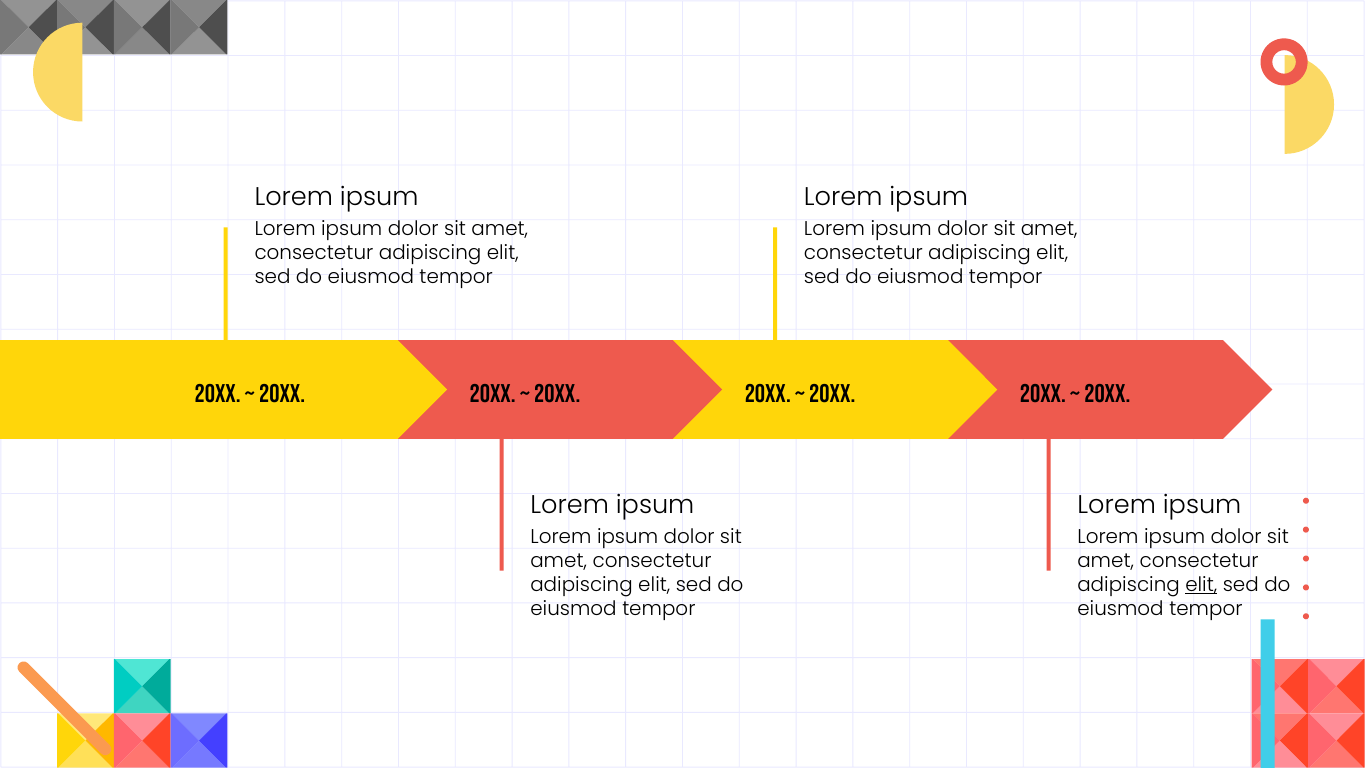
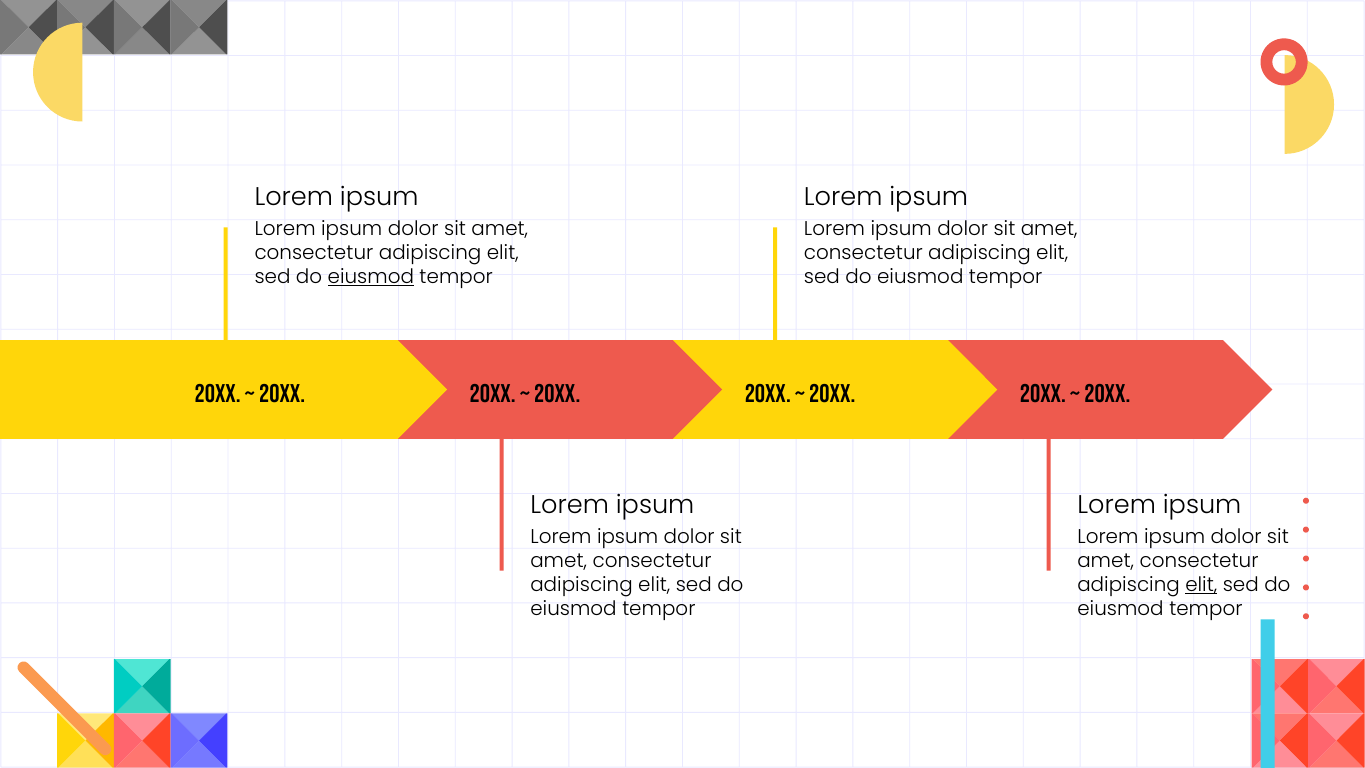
eiusmod underline: none -> present (371, 277)
